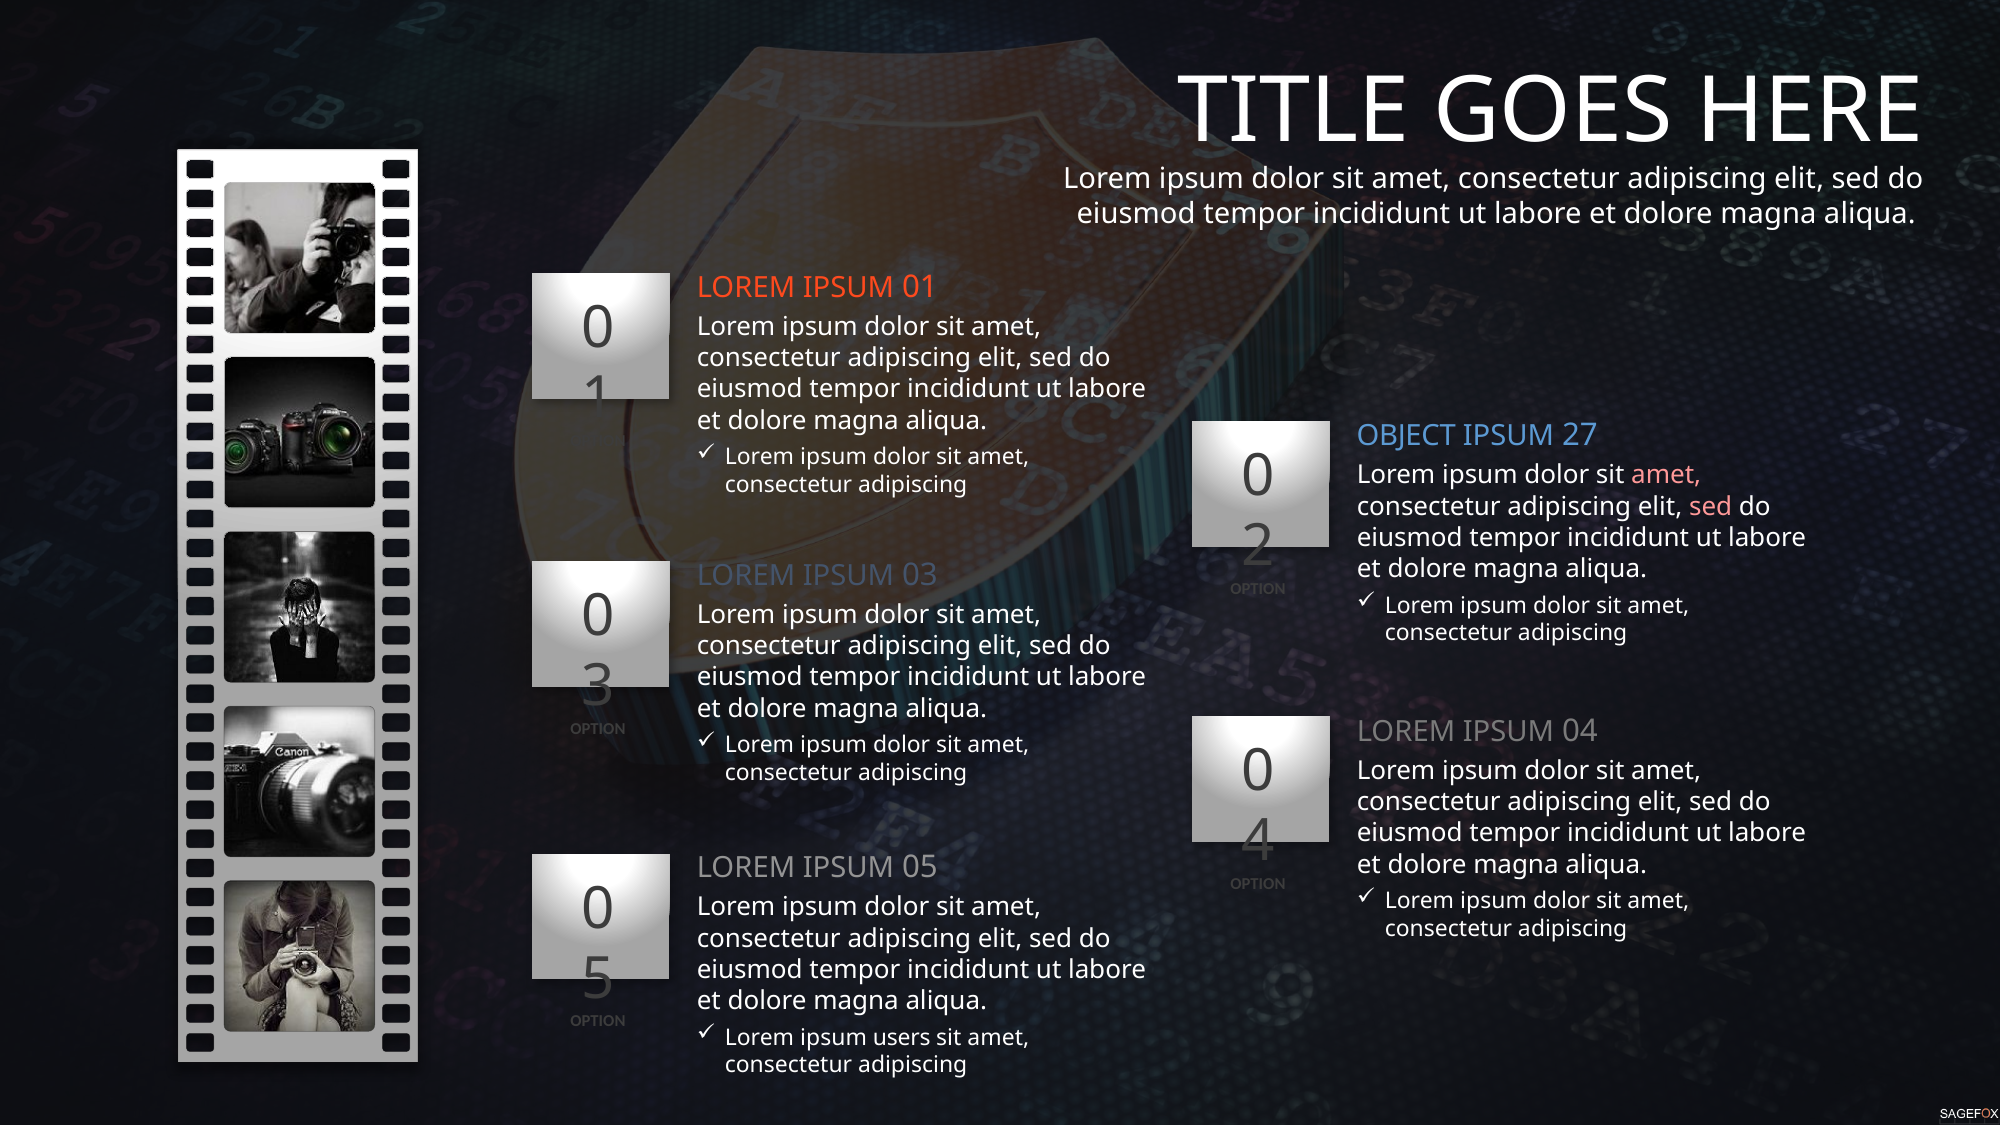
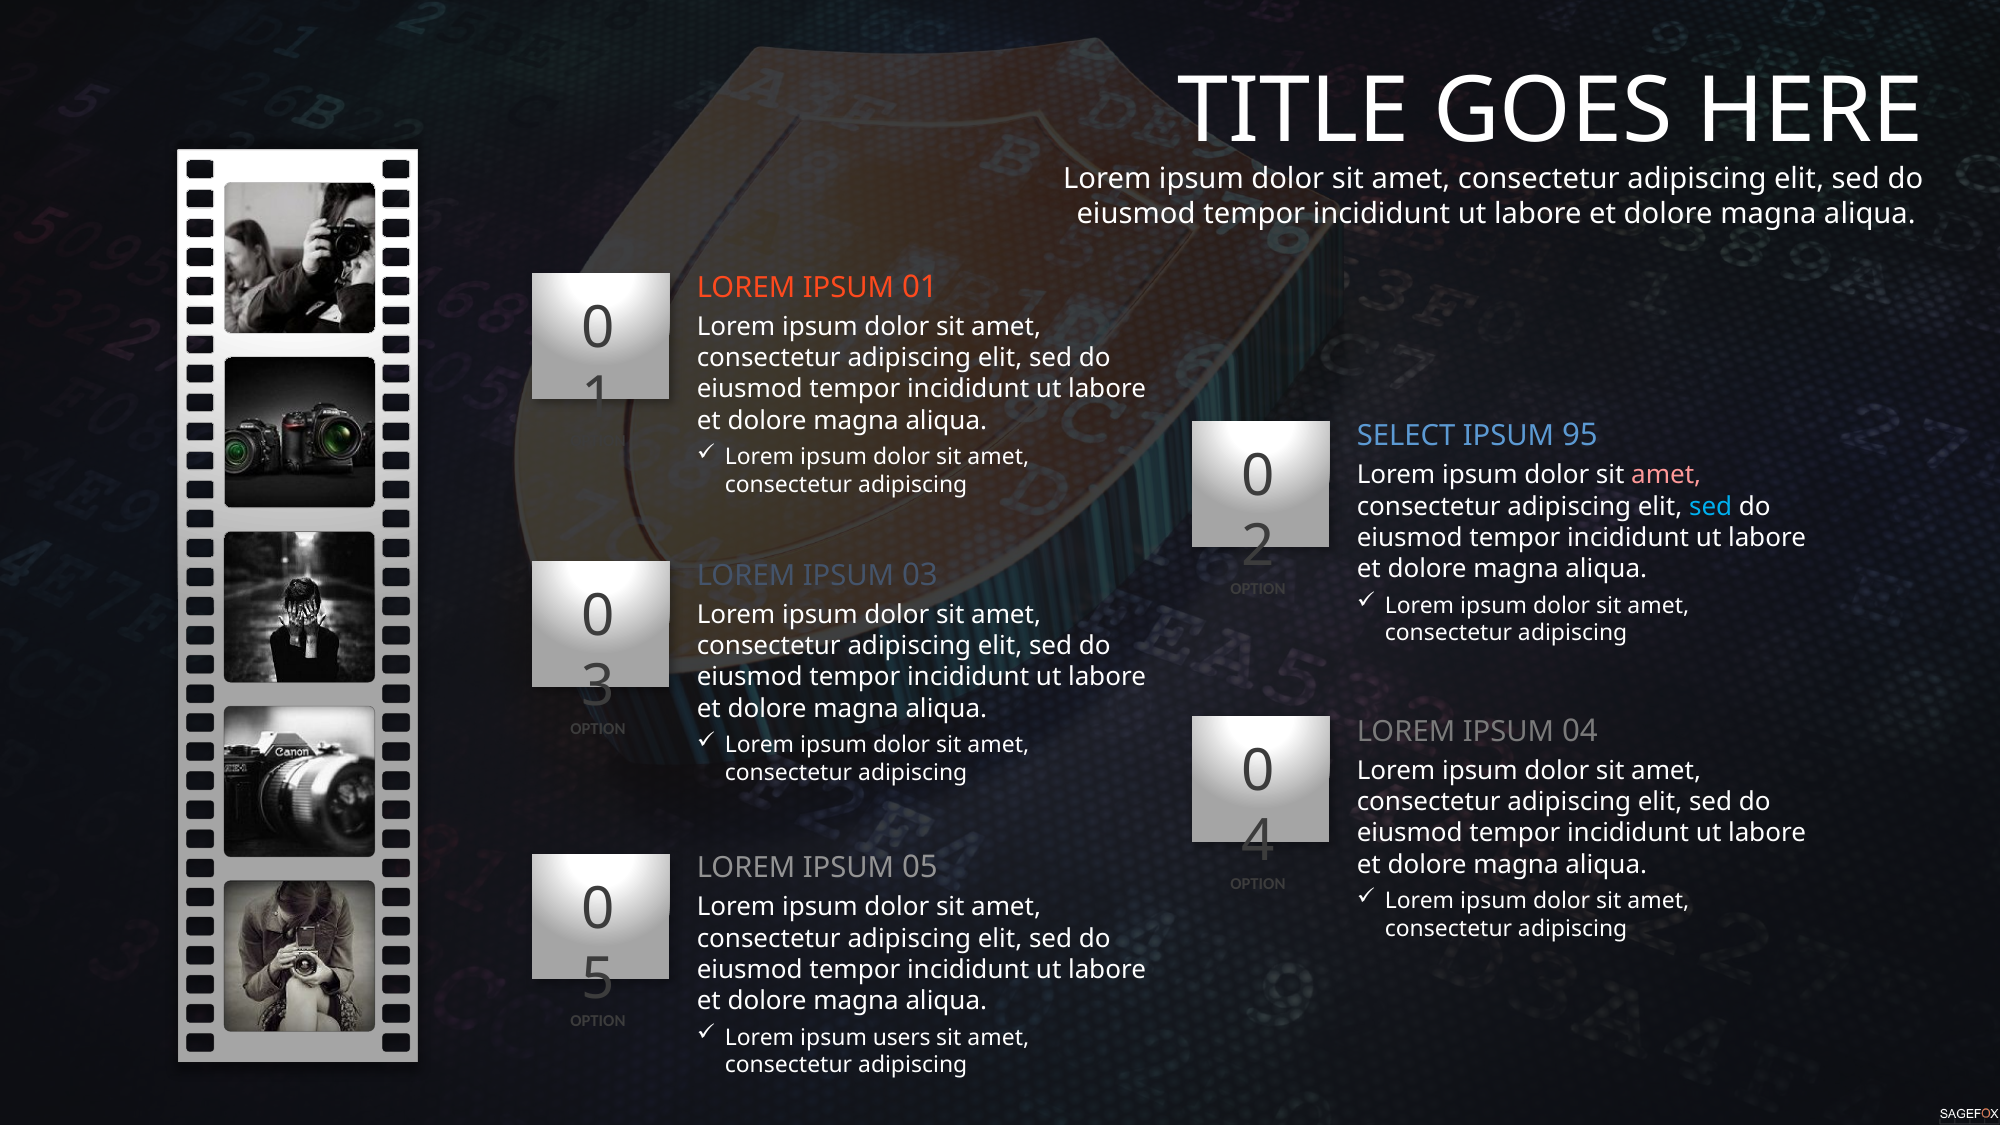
OBJECT: OBJECT -> SELECT (1406, 436)
27: 27 -> 95 (1580, 435)
sed colour: pink -> light blue (1711, 507)
